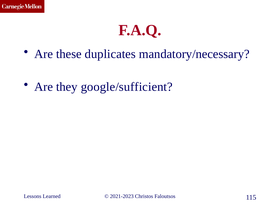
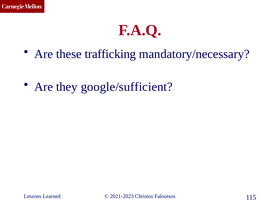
duplicates: duplicates -> trafficking (110, 54)
